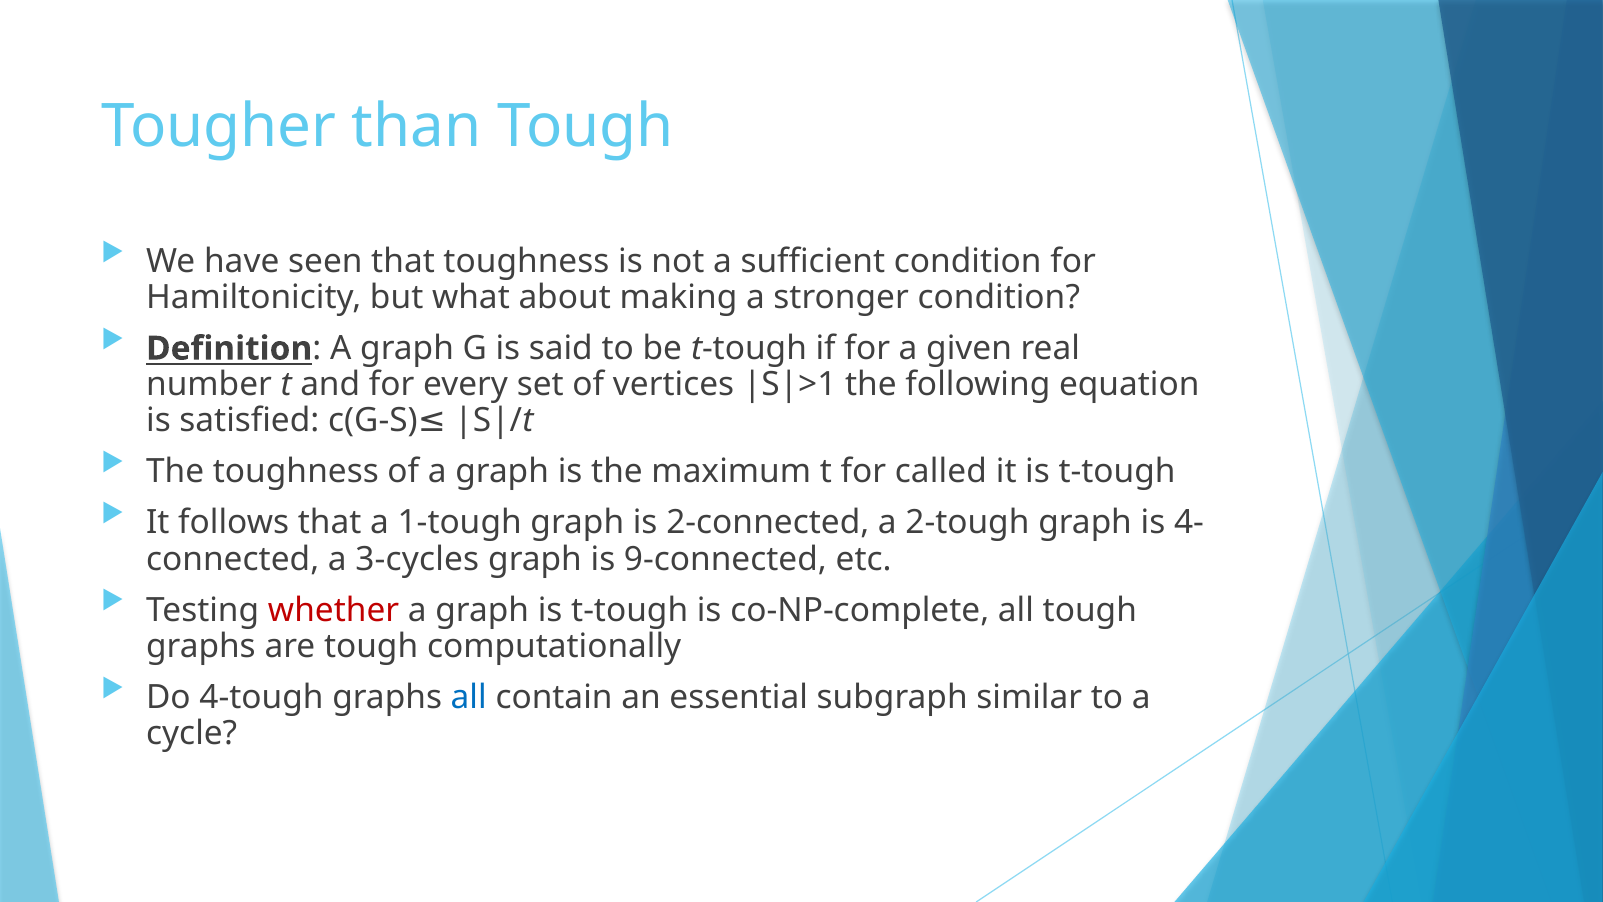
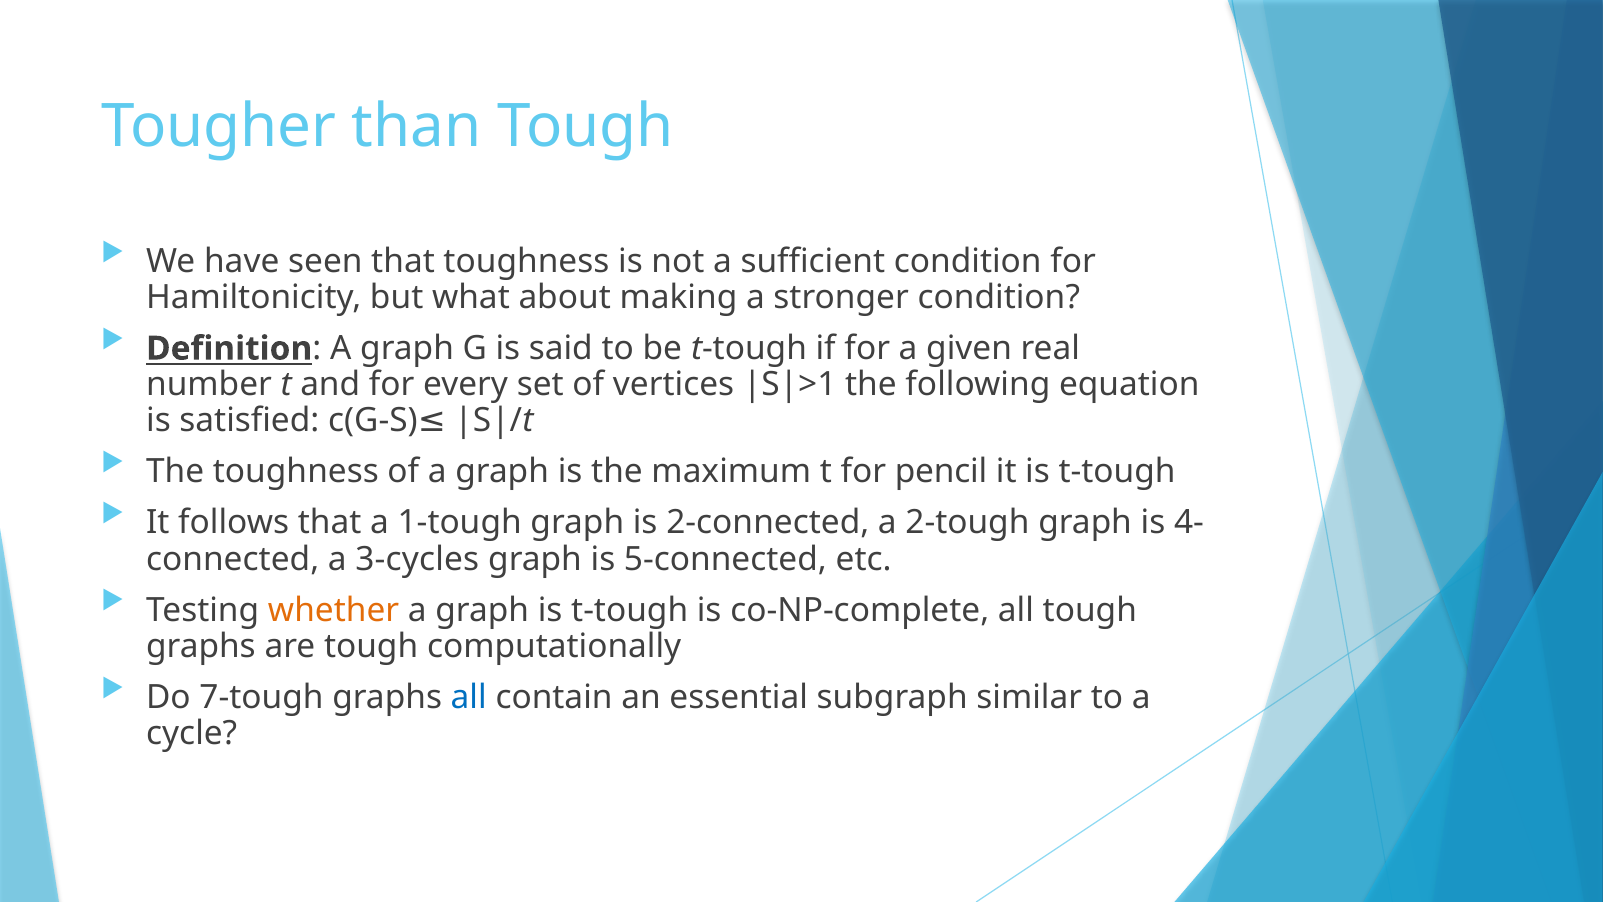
called: called -> pencil (941, 472)
9-connected: 9-connected -> 5-connected (725, 559)
whether colour: red -> orange (334, 610)
4-tough: 4-tough -> 7-tough (261, 697)
